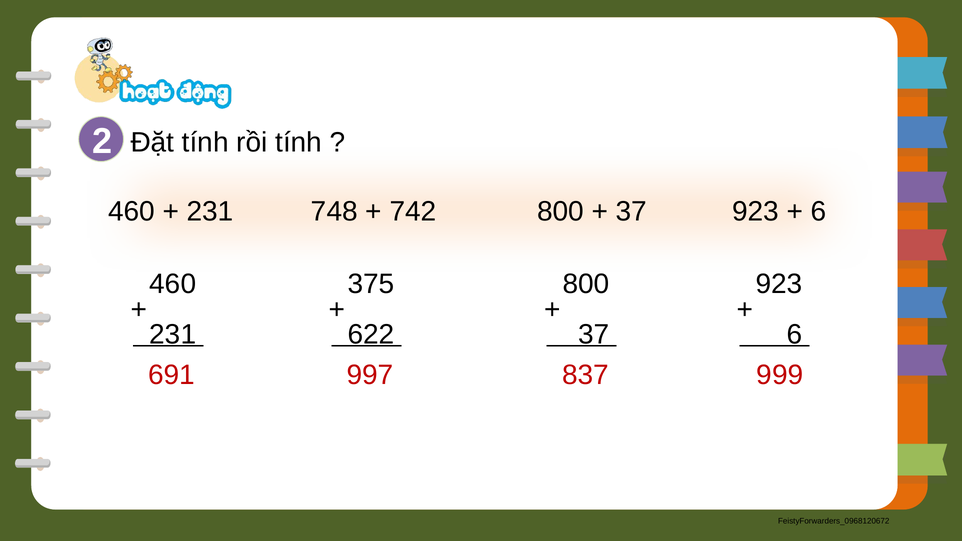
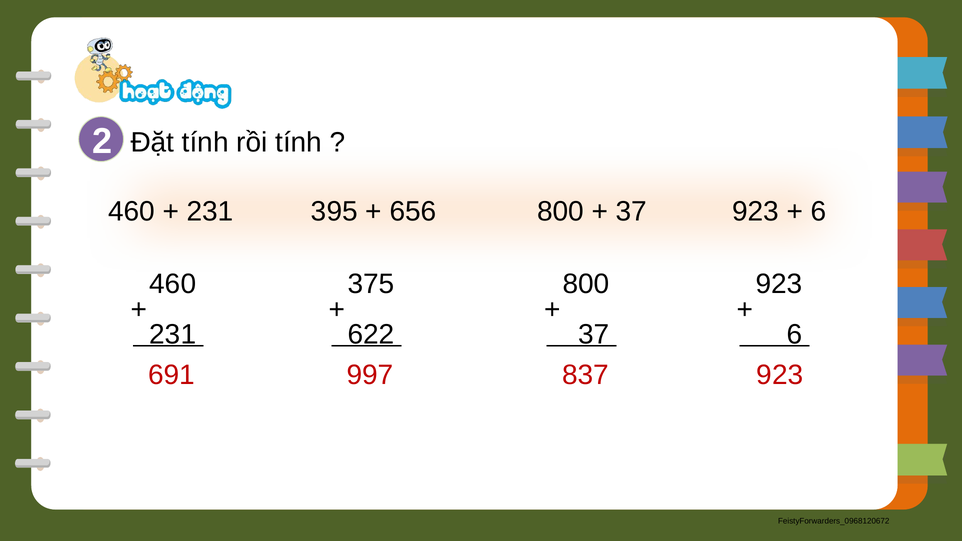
748: 748 -> 395 (334, 211)
742: 742 -> 656 (413, 211)
837 999: 999 -> 923 (780, 375)
